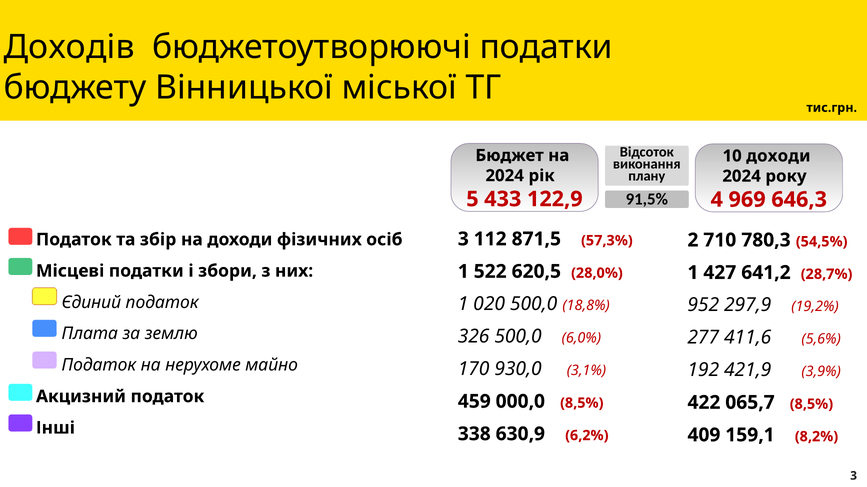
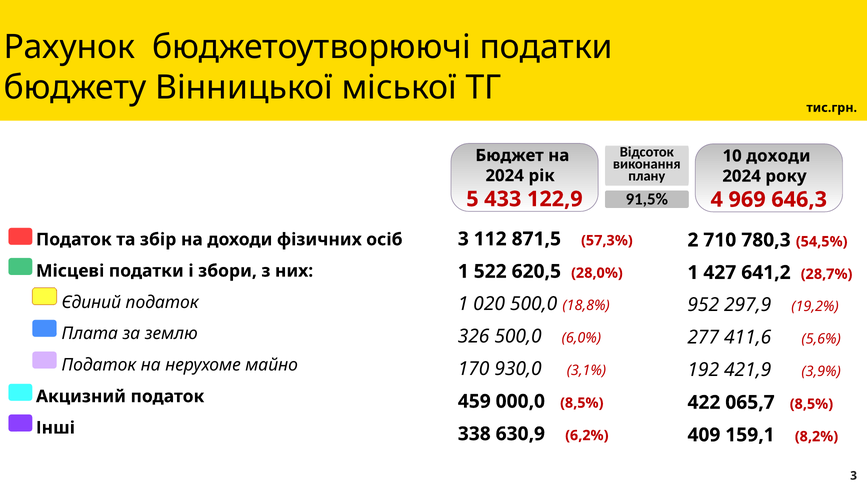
Доходів: Доходів -> Рахунок (69, 47)
